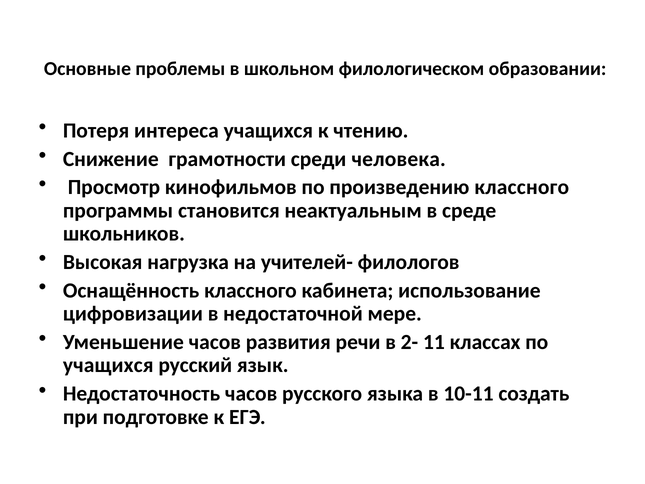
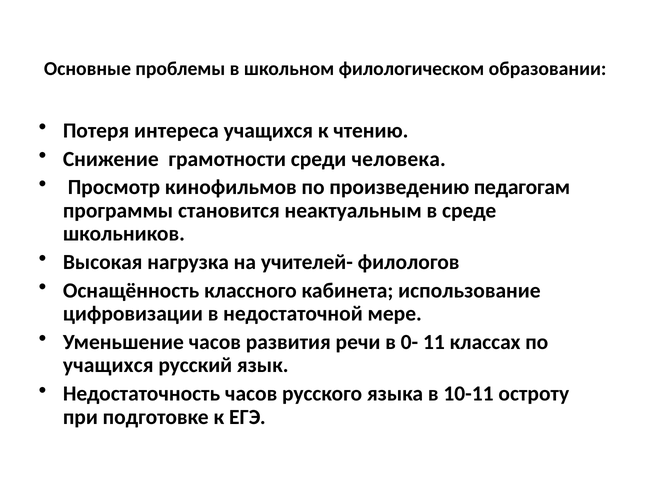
произведению классного: классного -> педагогам (522, 187)
2-: 2- -> 0- (409, 342)
создать: создать -> остроту (534, 394)
